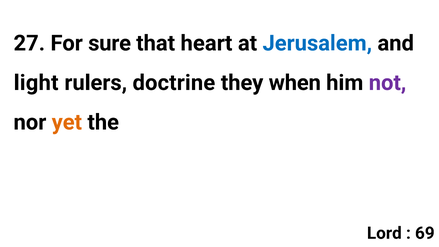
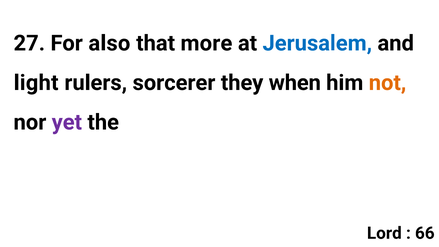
sure: sure -> also (109, 43)
heart: heart -> more (206, 43)
doctrine: doctrine -> sorcerer (174, 83)
not colour: purple -> orange (388, 83)
yet colour: orange -> purple (67, 122)
69: 69 -> 66 (425, 233)
